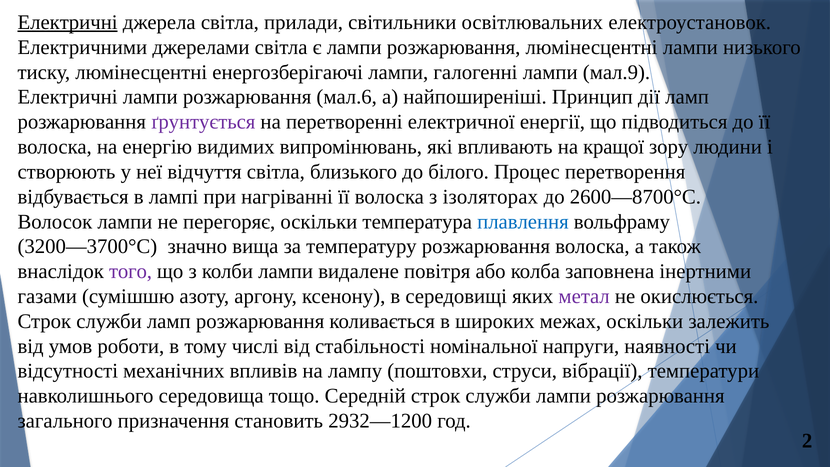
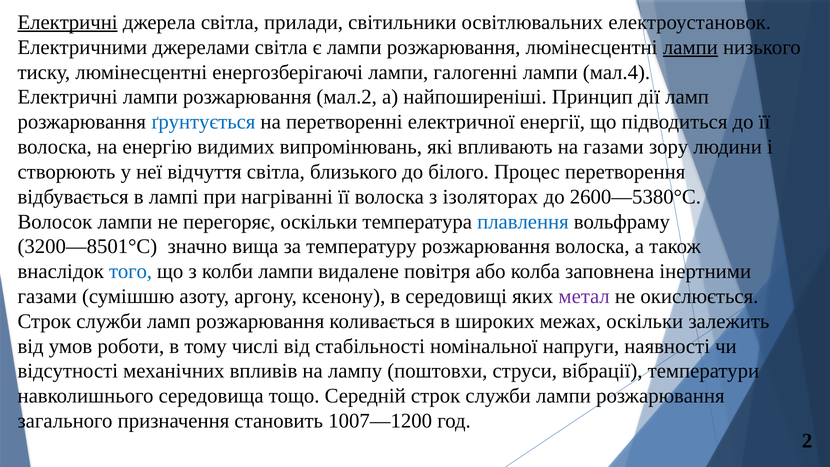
лампи underline: none -> present (690, 47)
мал.9: мал.9 -> мал.4 (616, 72)
мал.6: мал.6 -> мал.2 (347, 97)
ґрунтується colour: purple -> blue (203, 122)
на кращої: кращої -> газами (613, 147)
2600—8700°С: 2600—8700°С -> 2600—5380°С (635, 197)
3200—3700°С: 3200—3700°С -> 3200—8501°С (87, 247)
того colour: purple -> blue (131, 271)
2932—1200: 2932—1200 -> 1007—1200 (380, 421)
